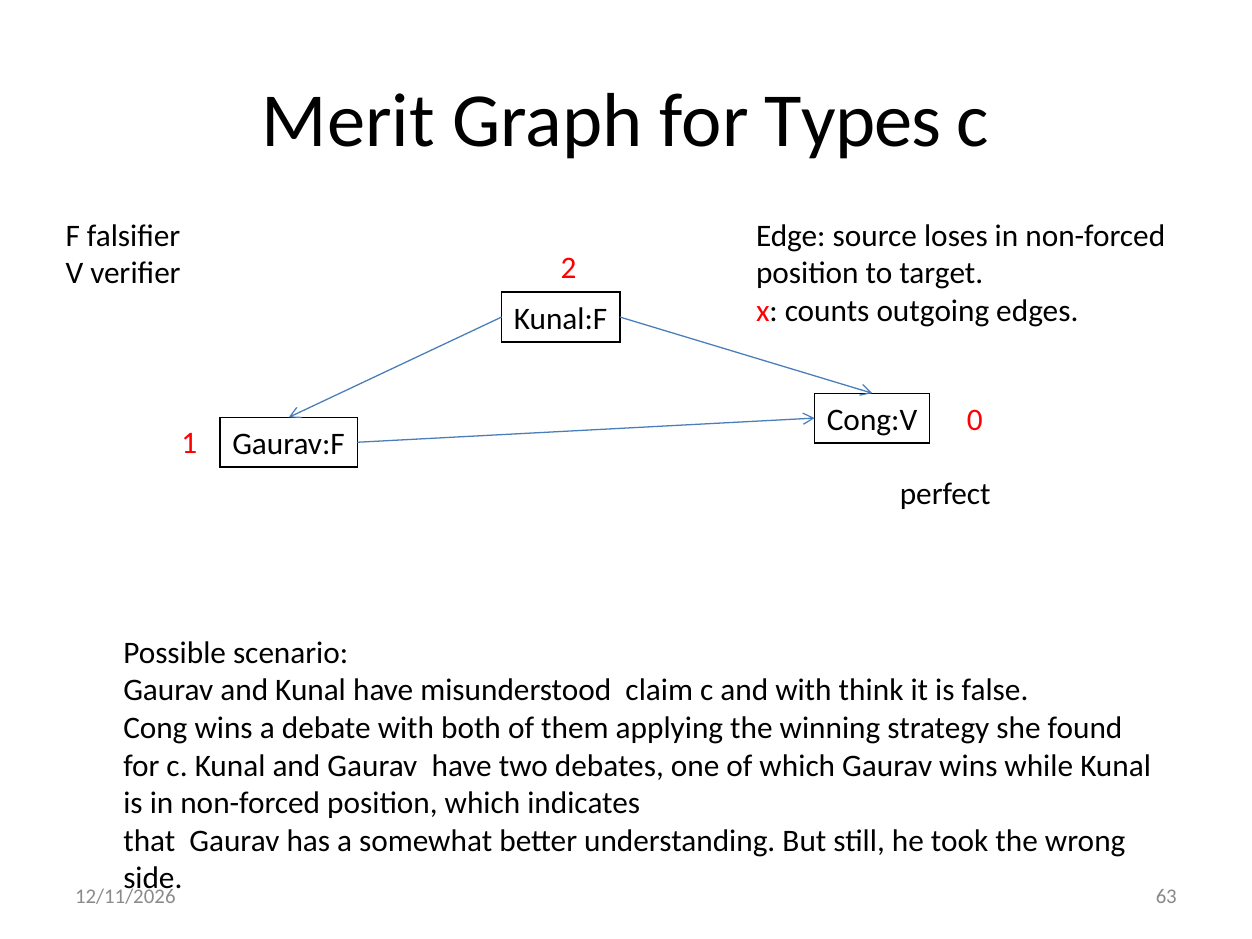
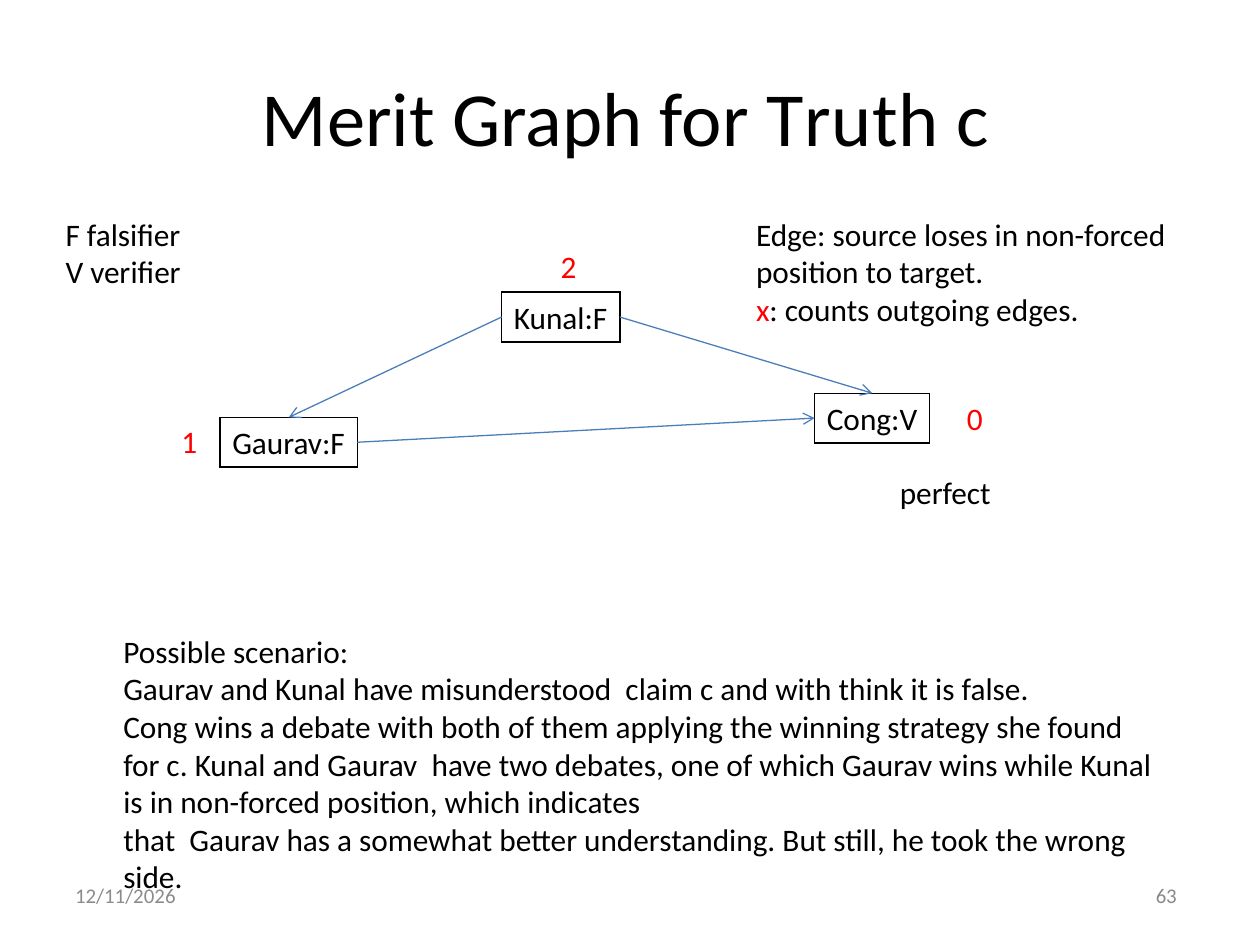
Types: Types -> Truth (852, 121)
